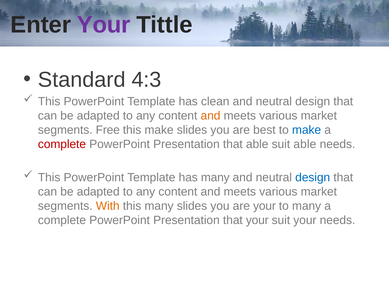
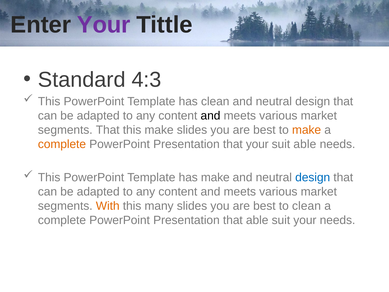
and colour: orange -> black (211, 116)
segments Free: Free -> That (108, 130)
make colour: blue -> orange (307, 130)
complete colour: red -> orange (62, 144)
that able: able -> your (257, 144)
has many: many -> make (215, 177)
your: your -> best (264, 206)
to many: many -> clean (306, 206)
that your: your -> able (257, 220)
